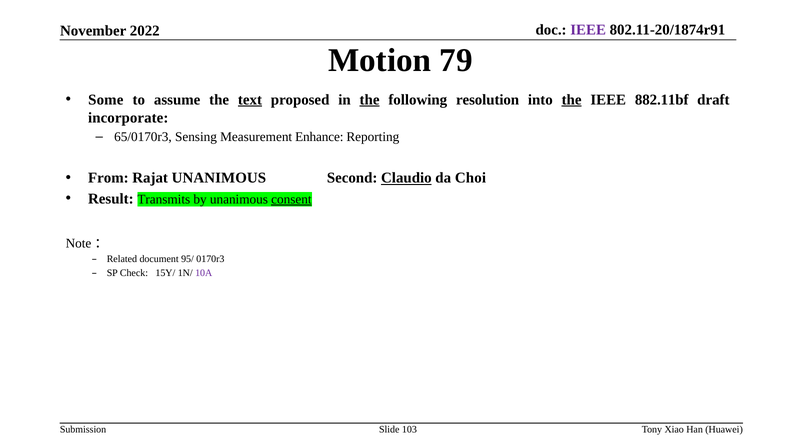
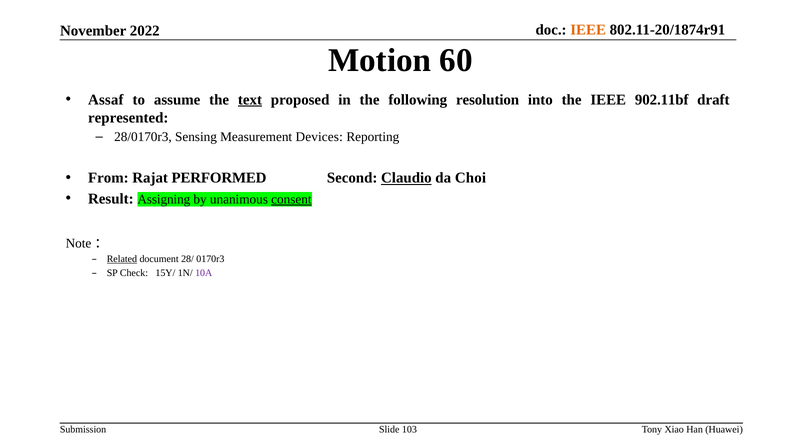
IEEE colour: purple -> orange (588, 30)
79: 79 -> 60 (456, 60)
Some: Some -> Assaf (106, 100)
the underline: present -> none (370, 100)
the underline: present -> none (572, 100)
882.11bf: 882.11bf -> 902.11bf (662, 100)
incorporate: incorporate -> represented (128, 118)
65/0170r3: 65/0170r3 -> 28/0170r3 (143, 137)
Enhance: Enhance -> Devices (319, 137)
Rajat UNANIMOUS: UNANIMOUS -> PERFORMED (219, 178)
Transmits: Transmits -> Assigning (164, 199)
Related underline: none -> present (122, 259)
95/: 95/ -> 28/ (187, 259)
